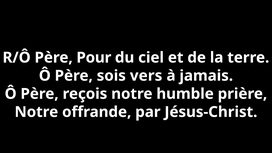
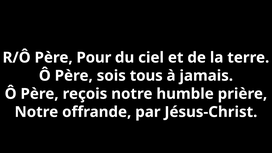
vers: vers -> tous (146, 76)
